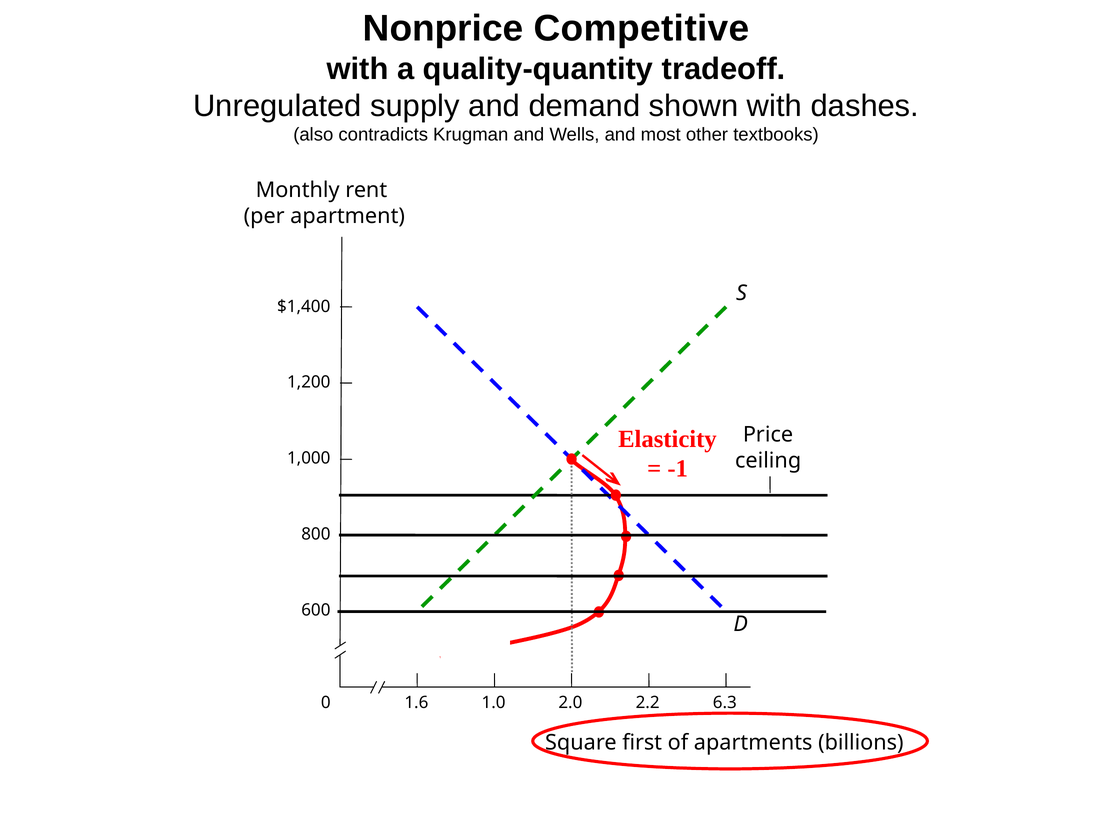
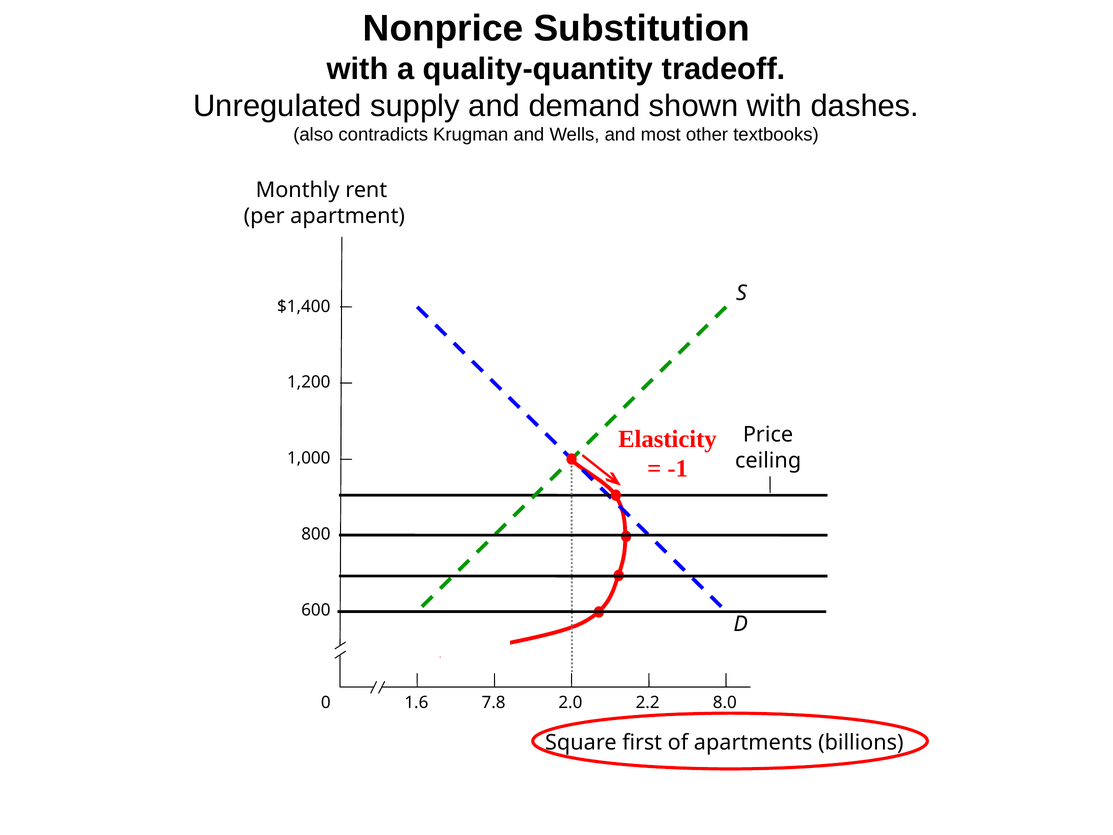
Competitive: Competitive -> Substitution (642, 29)
1.0: 1.0 -> 7.8 (494, 702)
6.3: 6.3 -> 8.0 (725, 702)
